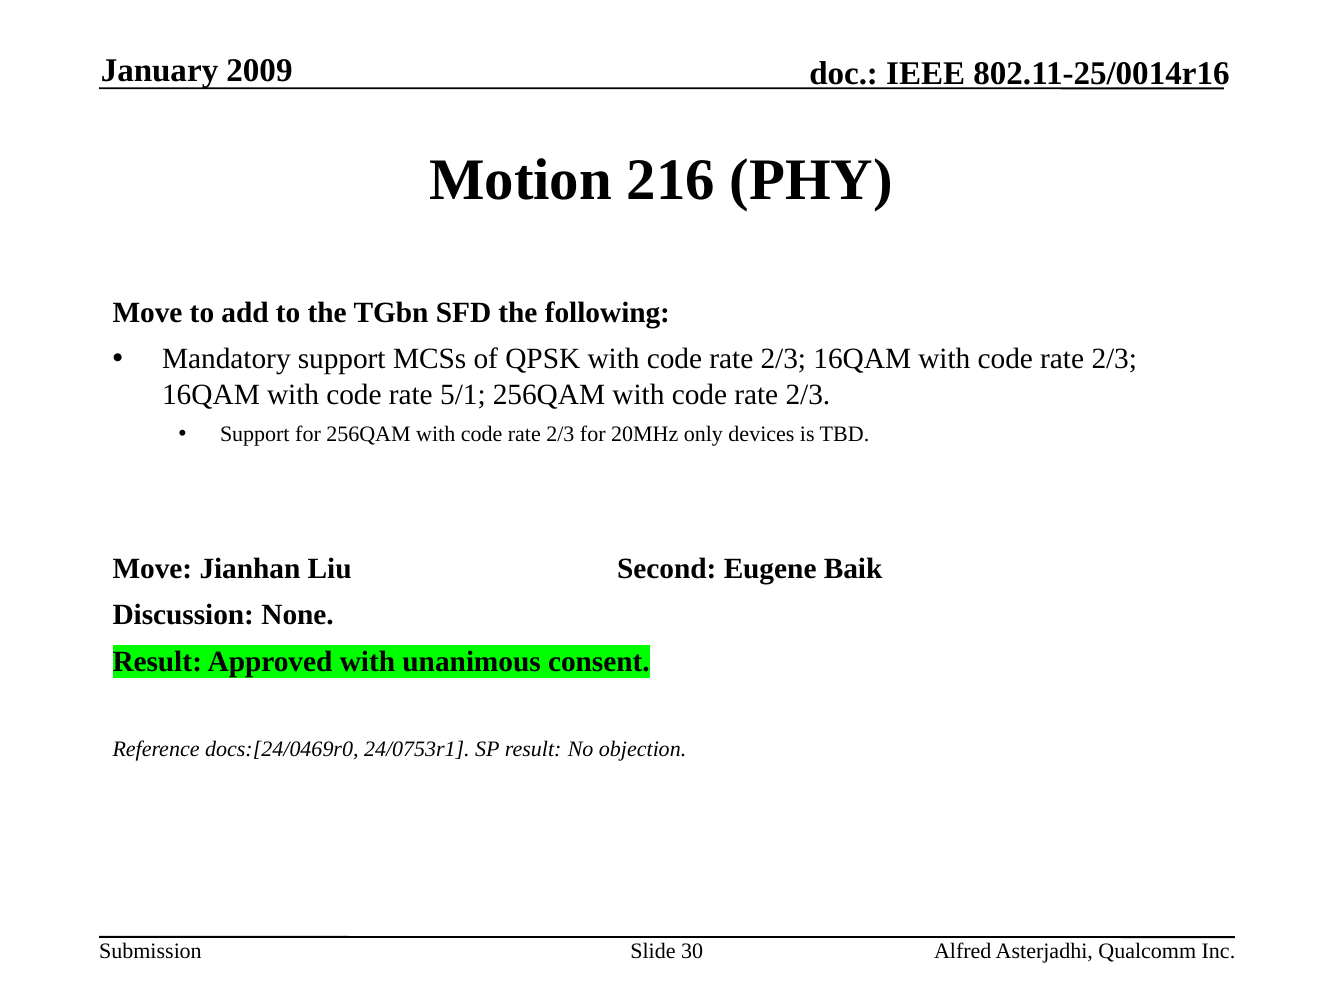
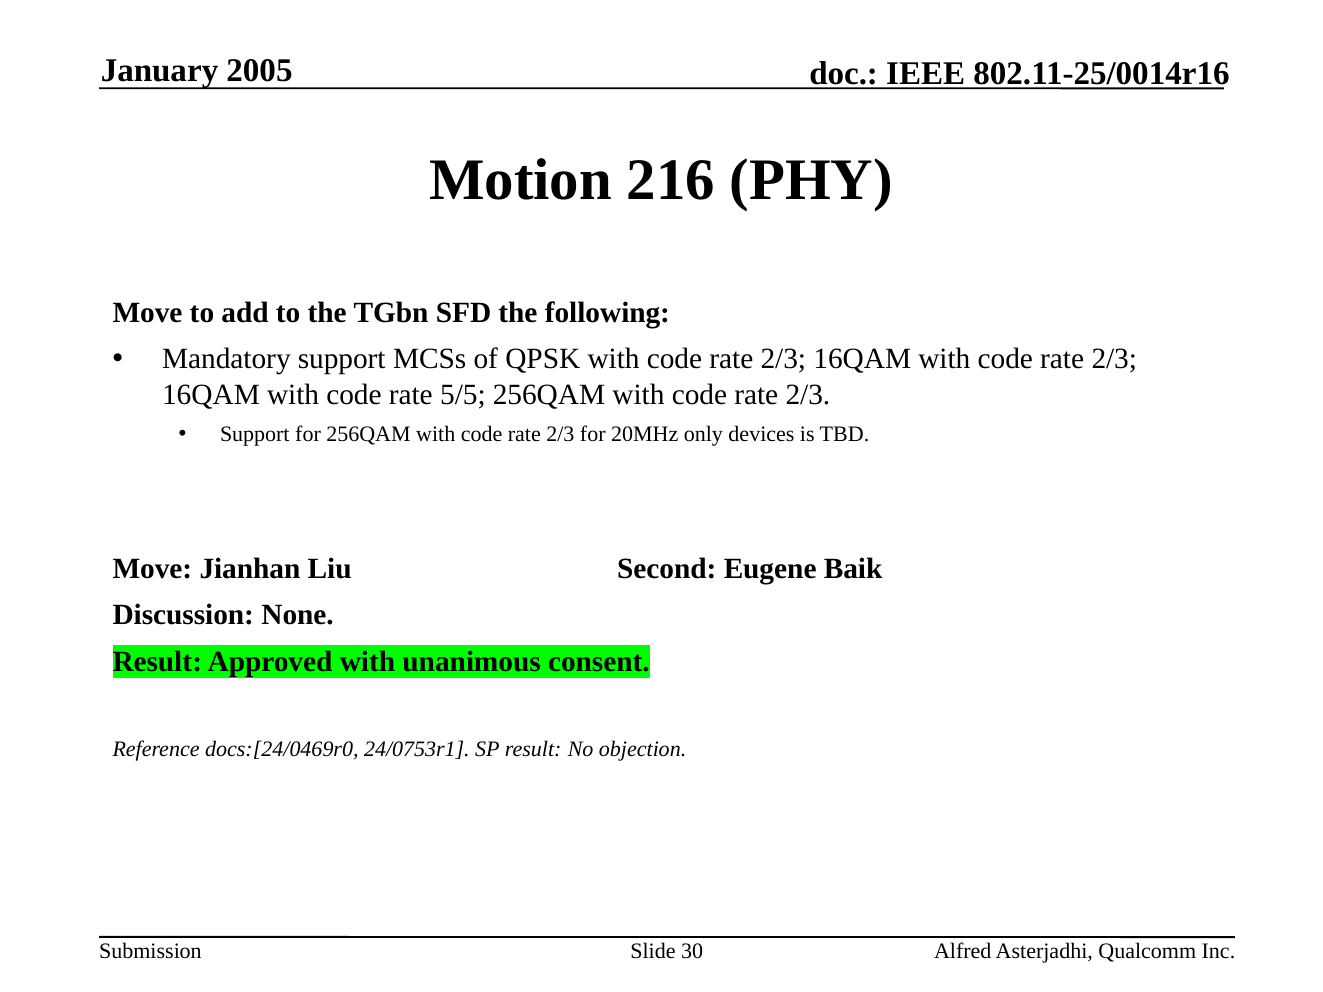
2009: 2009 -> 2005 (259, 70)
5/1: 5/1 -> 5/5 (463, 395)
